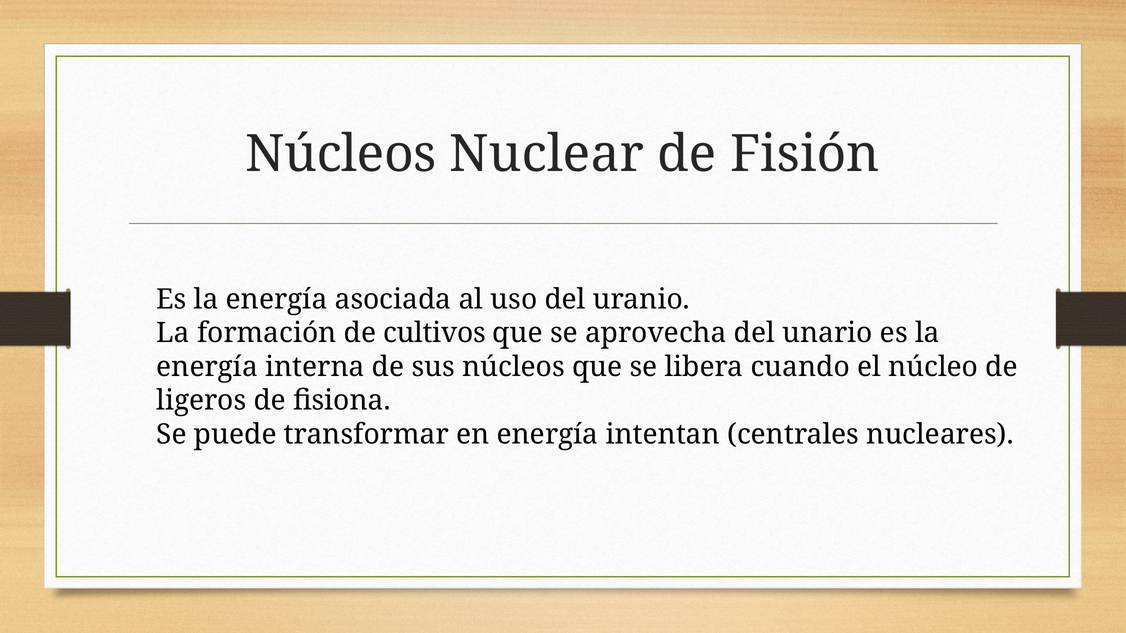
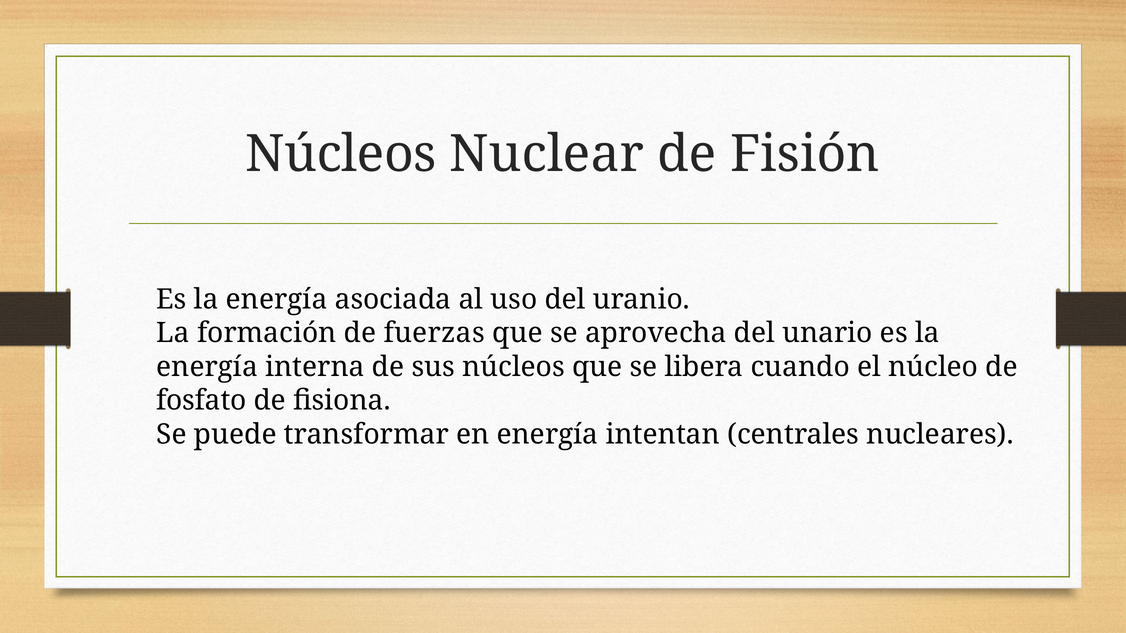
cultivos: cultivos -> fuerzas (434, 333)
ligeros: ligeros -> fosfato (201, 401)
